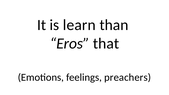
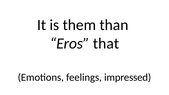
learn: learn -> them (79, 25)
preachers: preachers -> impressed (128, 77)
